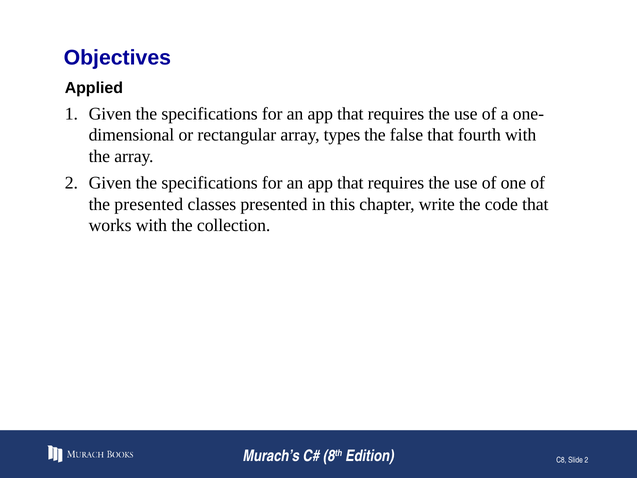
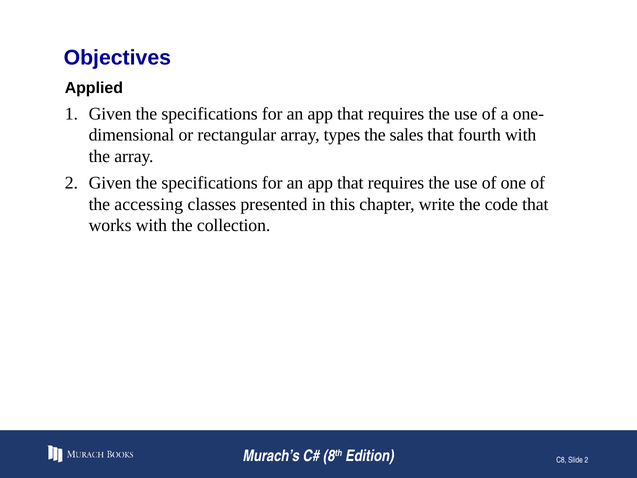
false: false -> sales (407, 135)
the presented: presented -> accessing (149, 204)
